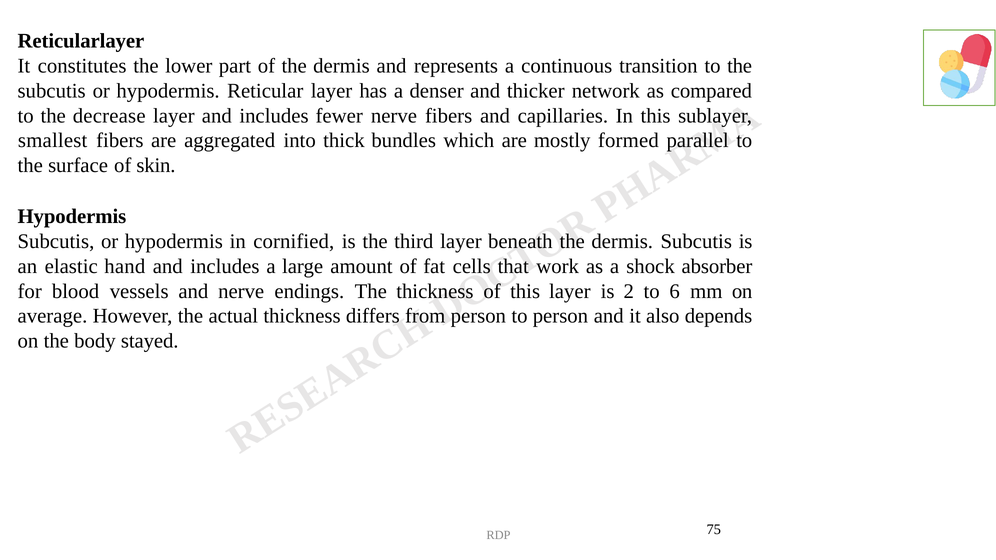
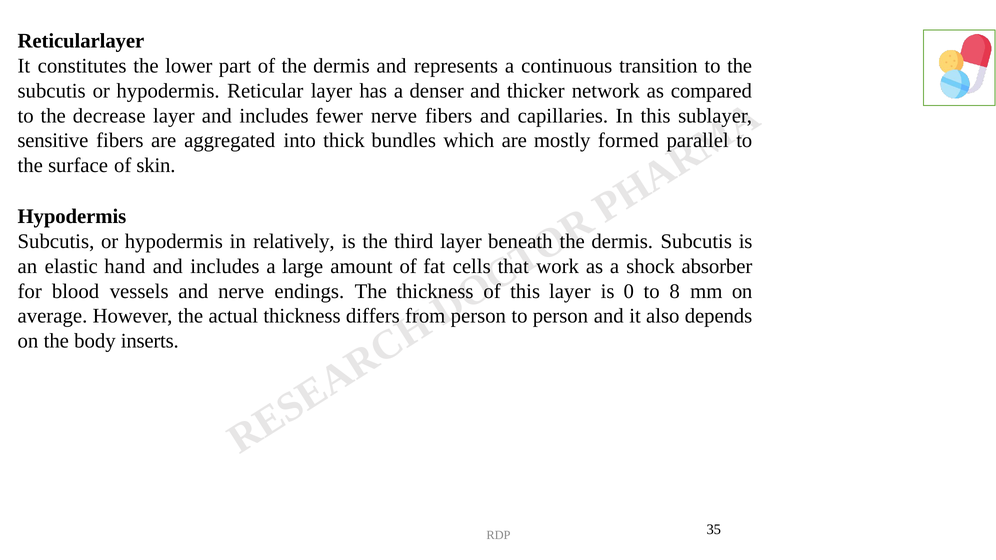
smallest: smallest -> sensitive (53, 141)
cornified: cornified -> relatively (294, 242)
2: 2 -> 0 (629, 291)
6: 6 -> 8 (675, 291)
stayed: stayed -> inserts (150, 341)
75: 75 -> 35 (714, 529)
